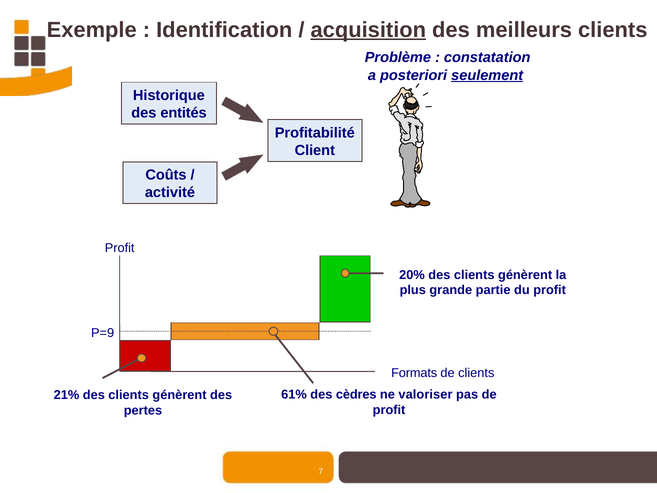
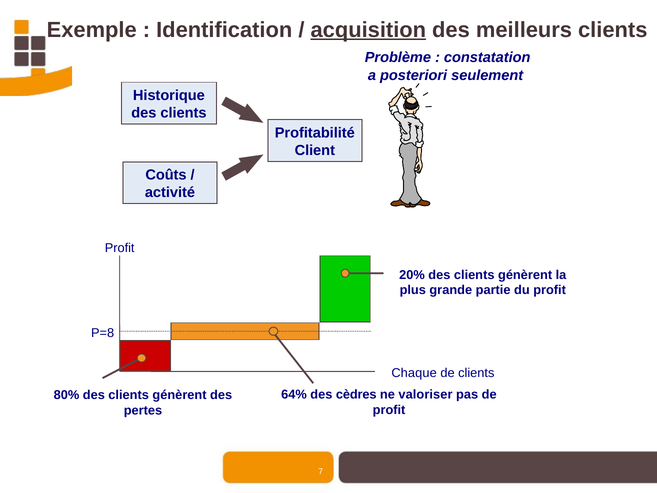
seulement underline: present -> none (487, 75)
entités: entités -> clients (184, 113)
P=9: P=9 -> P=8 (103, 333)
Formats: Formats -> Chaque (414, 373)
61%: 61% -> 64% (294, 394)
21%: 21% -> 80% (66, 395)
